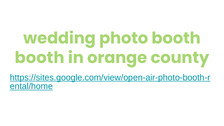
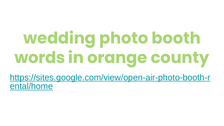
booth: booth -> words (40, 58)
